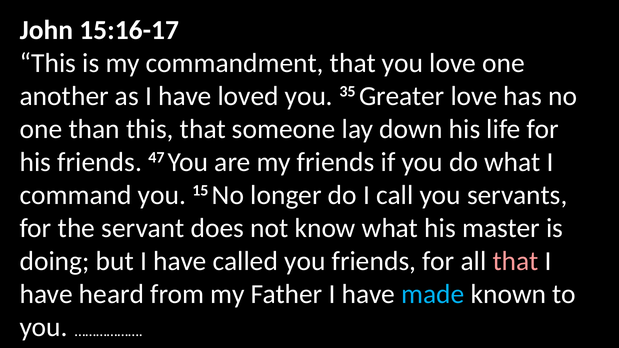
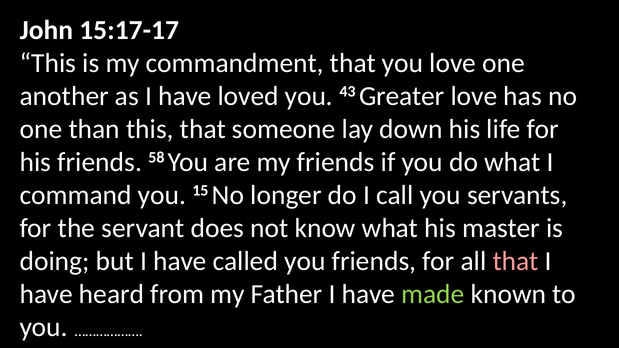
15:16-17: 15:16-17 -> 15:17-17 (129, 30)
35: 35 -> 43 (348, 92)
47: 47 -> 58 (156, 158)
made colour: light blue -> light green (433, 294)
